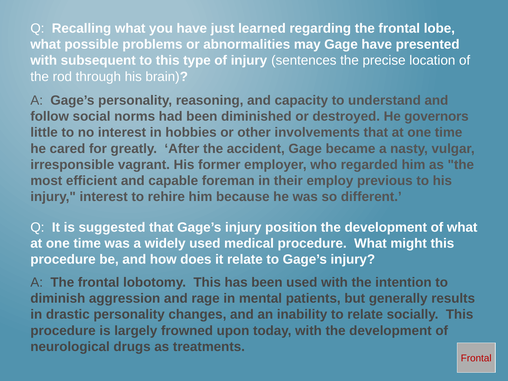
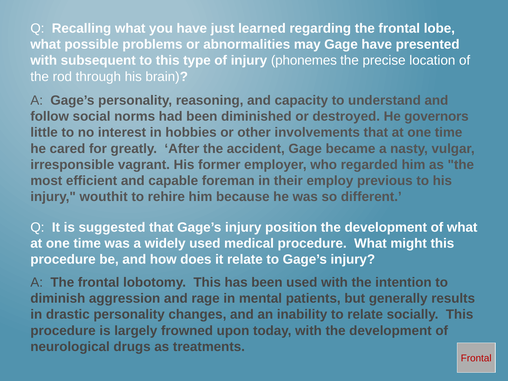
sentences: sentences -> phonemes (304, 61)
injury interest: interest -> wouthit (104, 197)
